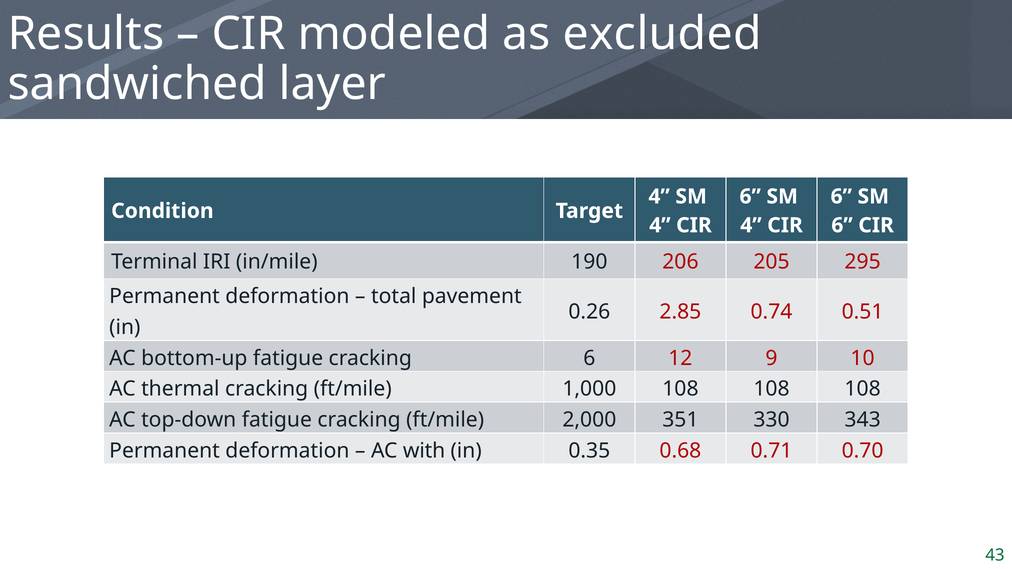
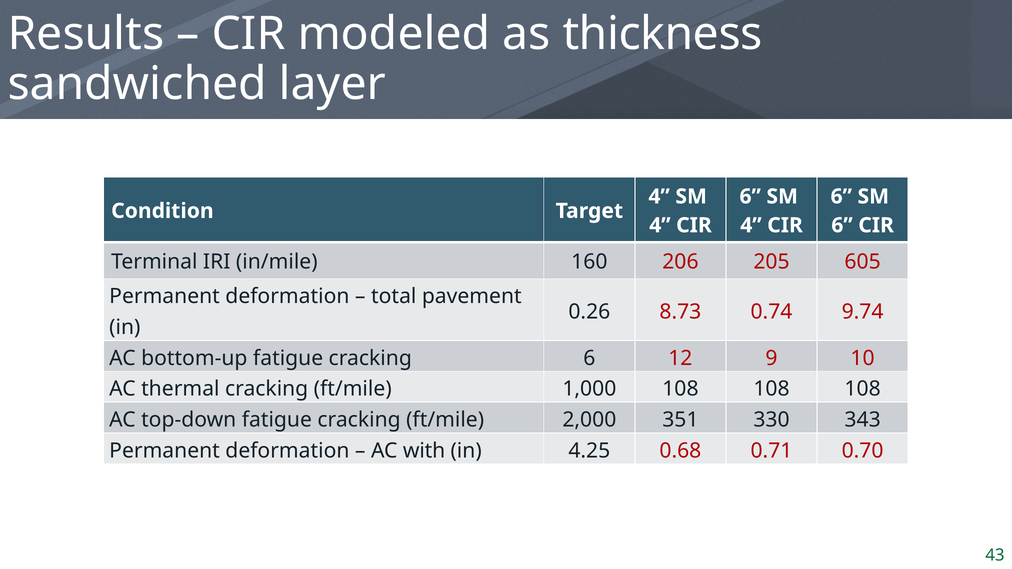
excluded: excluded -> thickness (663, 34)
190: 190 -> 160 (589, 262)
295: 295 -> 605 (863, 262)
2.85: 2.85 -> 8.73 (680, 312)
0.51: 0.51 -> 9.74 (863, 312)
0.35: 0.35 -> 4.25 (589, 451)
